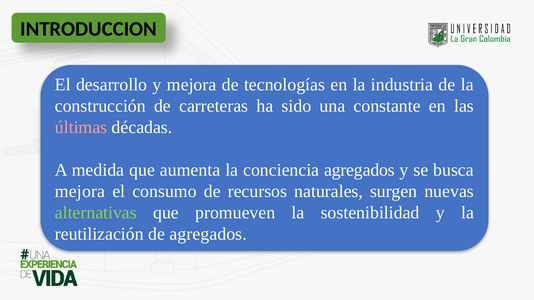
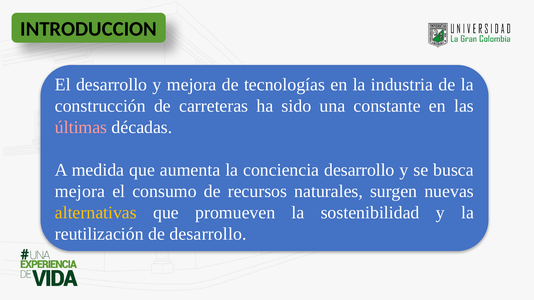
conciencia agregados: agregados -> desarrollo (359, 170)
alternativas colour: light green -> yellow (96, 213)
de agregados: agregados -> desarrollo (208, 234)
